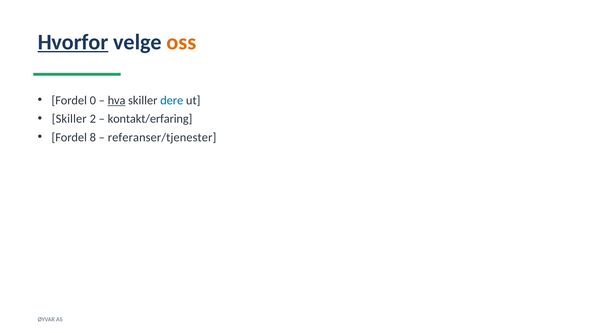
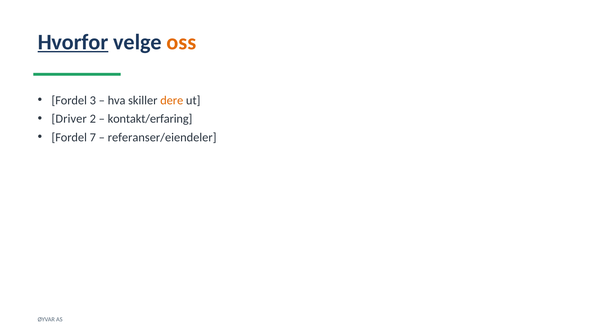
0: 0 -> 3 (93, 100)
hva underline: present -> none (117, 100)
dere colour: blue -> orange (172, 100)
Skiller: Skiller -> Driver (69, 119)
8: 8 -> 7 (93, 137)
referanser/tjenester: referanser/tjenester -> referanser/eiendeler (162, 137)
